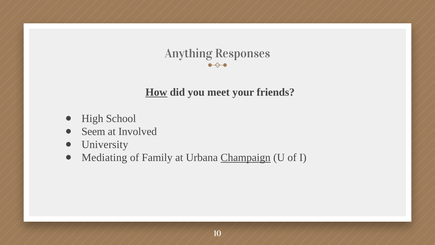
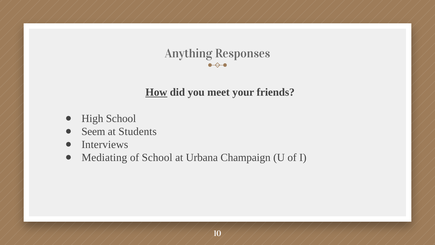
Involved: Involved -> Students (138, 131)
University: University -> Interviews (105, 144)
of Family: Family -> School (157, 157)
Champaign underline: present -> none (246, 157)
